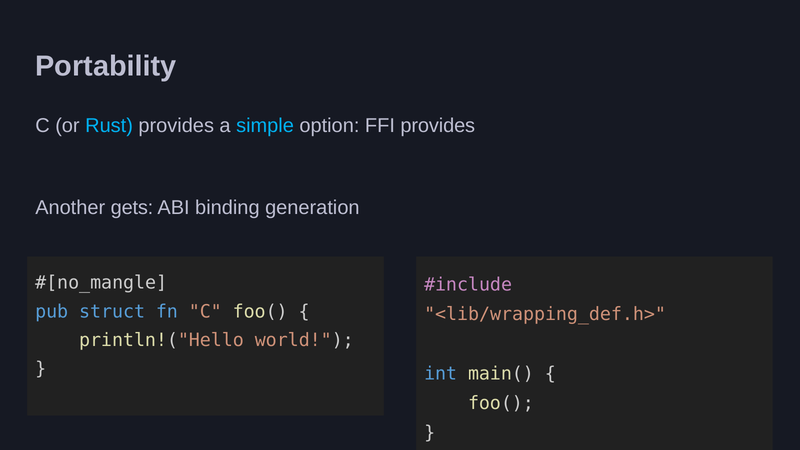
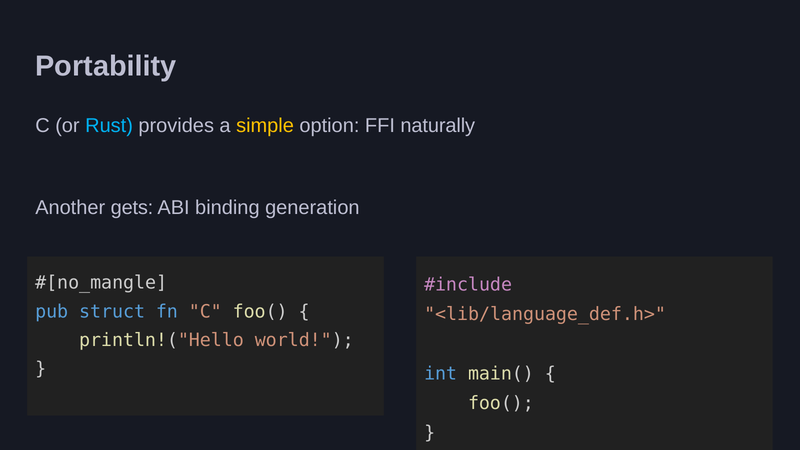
simple colour: light blue -> yellow (265, 126)
FFI provides: provides -> naturally (438, 126)
<lib/wrapping_def.h>: <lib/wrapping_def.h> -> <lib/language_def.h> (545, 314)
